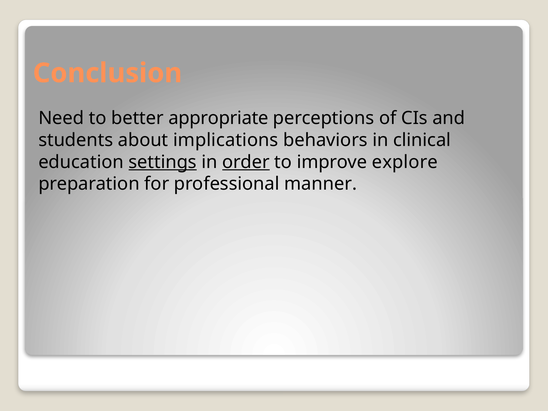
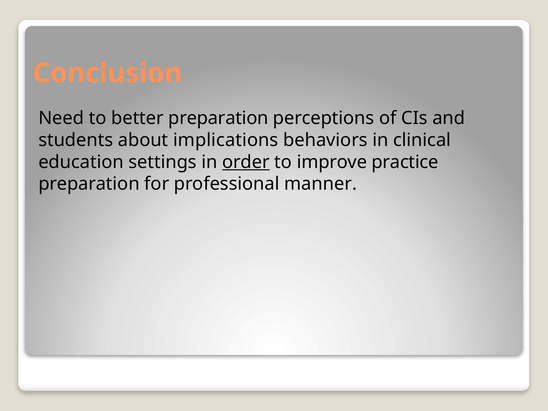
better appropriate: appropriate -> preparation (218, 118)
settings underline: present -> none (163, 162)
explore: explore -> practice (405, 162)
